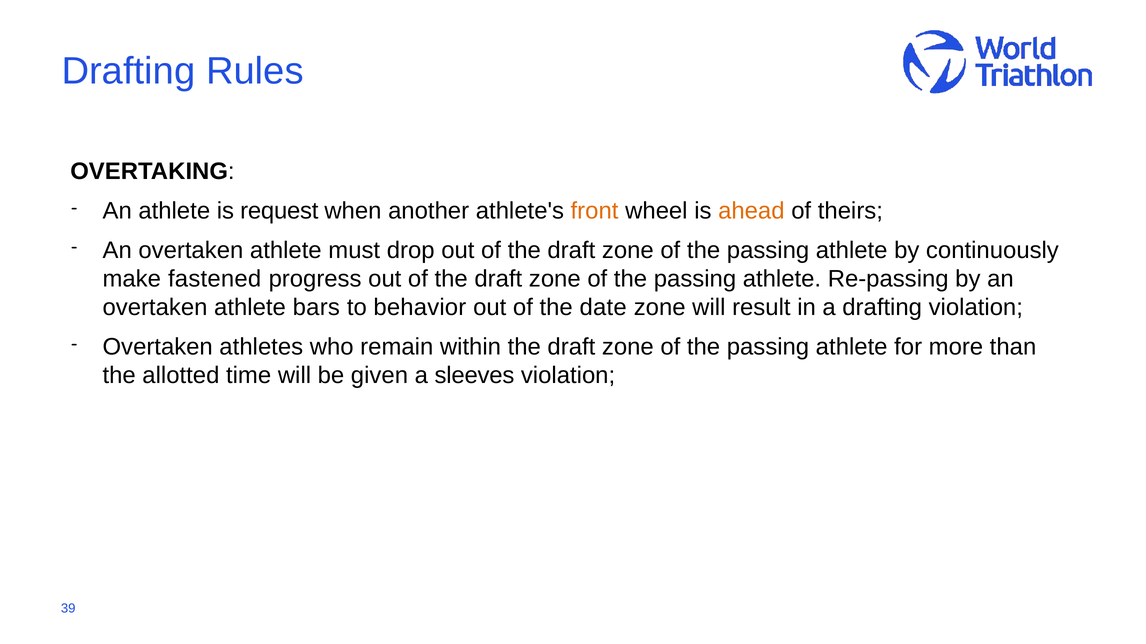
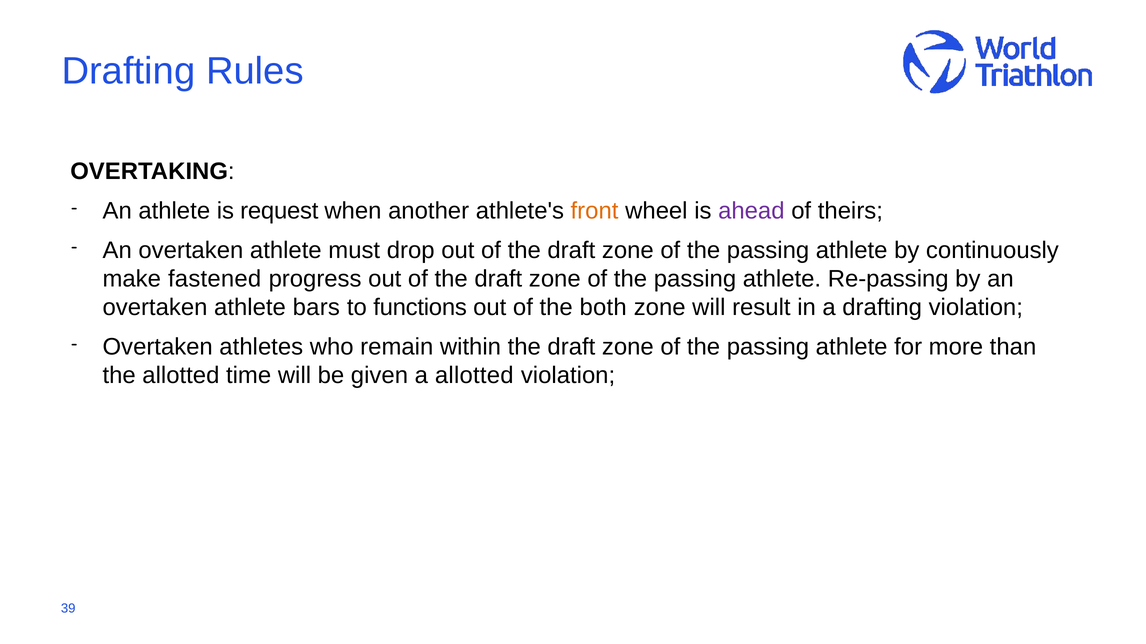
ahead colour: orange -> purple (751, 211)
behavior: behavior -> functions (420, 308)
date: date -> both (603, 308)
a sleeves: sleeves -> allotted (474, 376)
